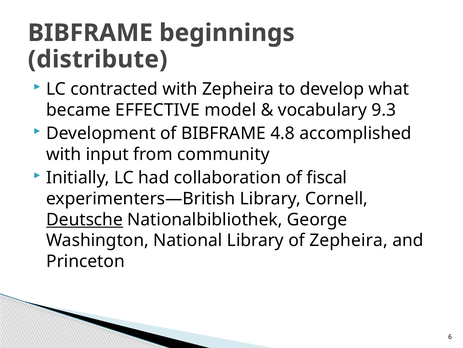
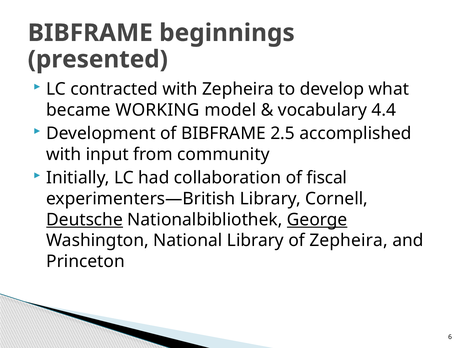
distribute: distribute -> presented (98, 59)
EFFECTIVE: EFFECTIVE -> WORKING (158, 110)
9.3: 9.3 -> 4.4 (384, 110)
4.8: 4.8 -> 2.5 (283, 133)
George underline: none -> present (317, 219)
